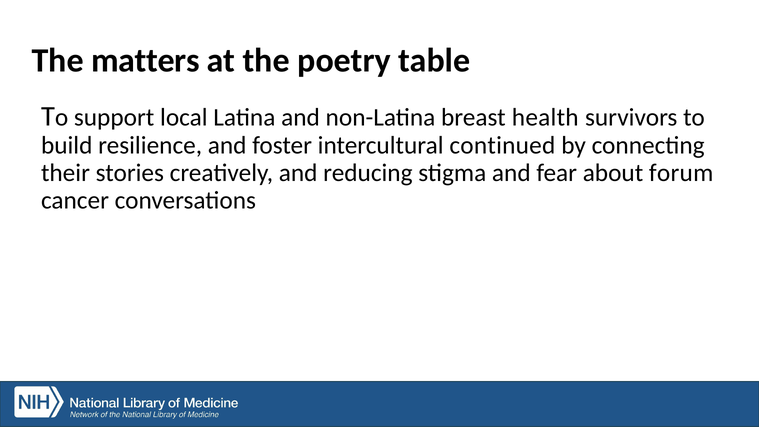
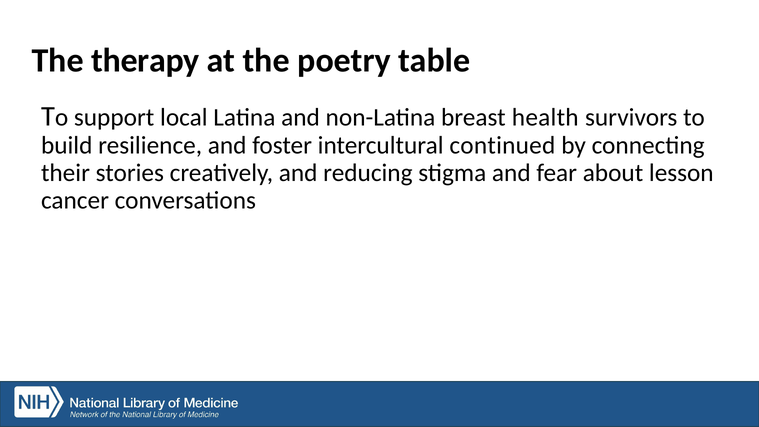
matters: matters -> therapy (145, 61)
forum: forum -> lesson (681, 173)
